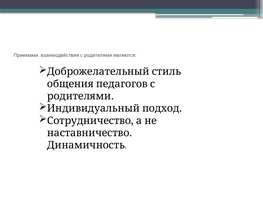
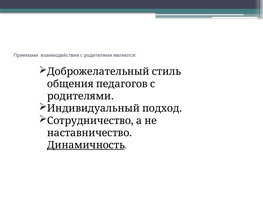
Динамичность underline: none -> present (86, 145)
